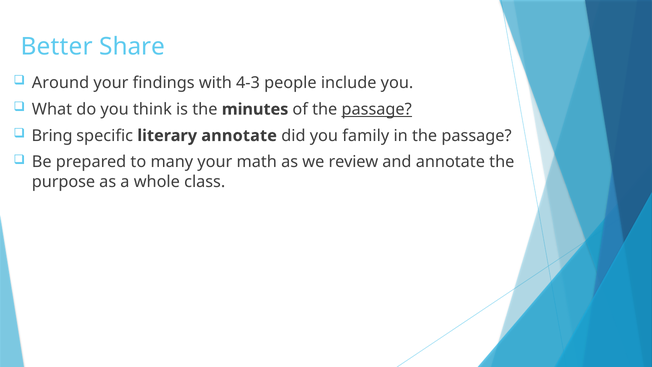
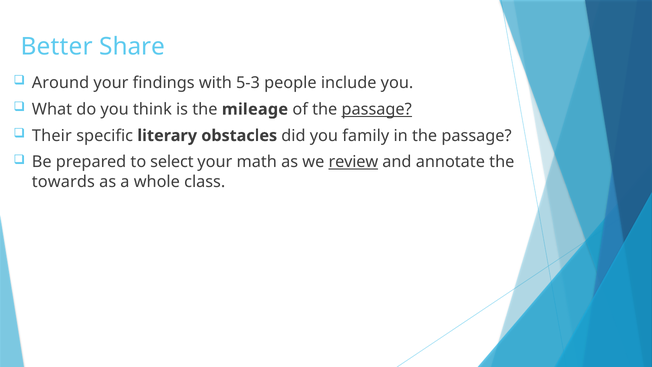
4-3: 4-3 -> 5-3 (248, 83)
minutes: minutes -> mileage (255, 109)
Bring: Bring -> Their (52, 136)
literary annotate: annotate -> obstacles (239, 136)
many: many -> select (172, 162)
review underline: none -> present (353, 162)
purpose: purpose -> towards (63, 182)
